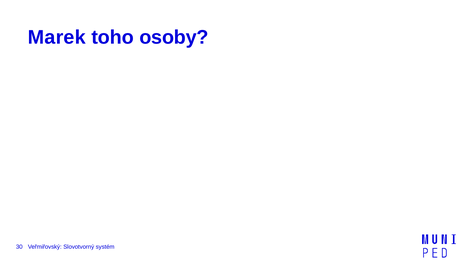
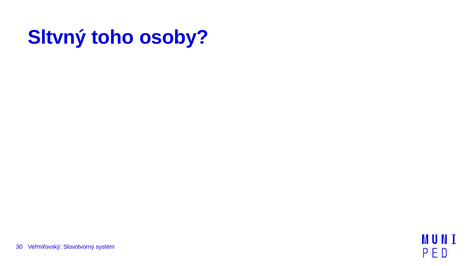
Marek: Marek -> Sltvný (57, 37)
